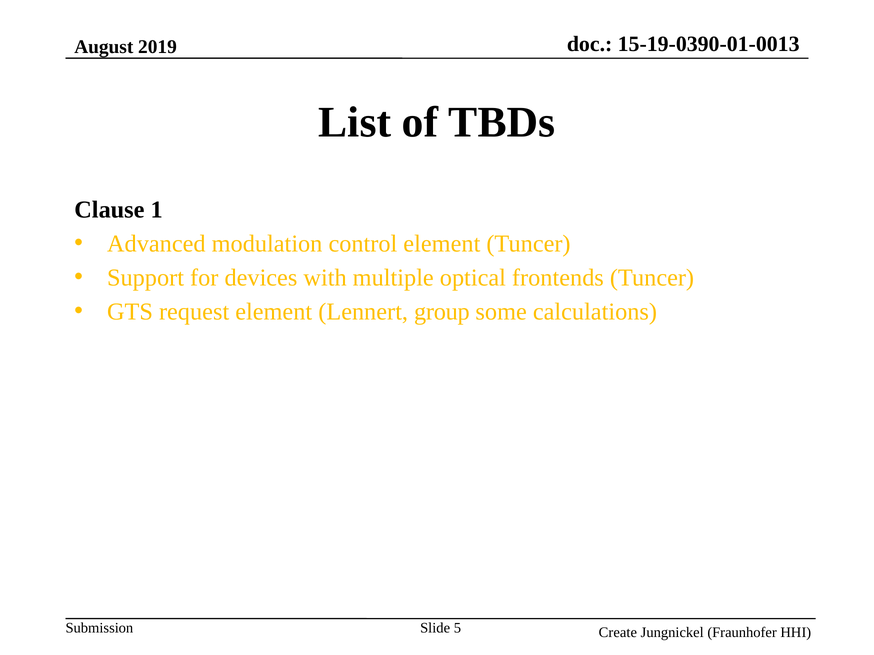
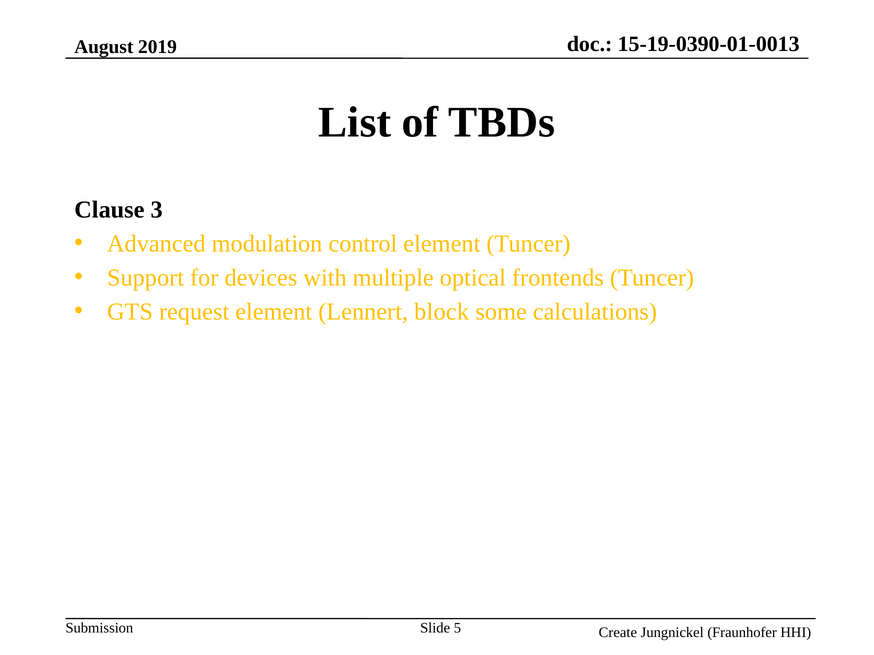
1: 1 -> 3 (157, 210)
group: group -> block (442, 312)
